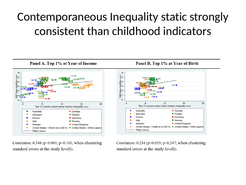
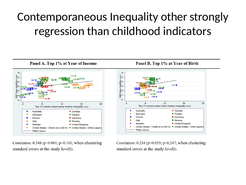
static: static -> other (174, 17)
consistent: consistent -> regression (60, 31)
